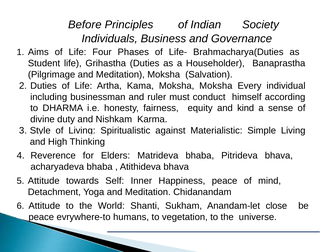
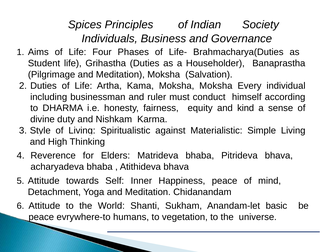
Before: Before -> Spices (85, 25)
close: close -> basic (276, 206)
